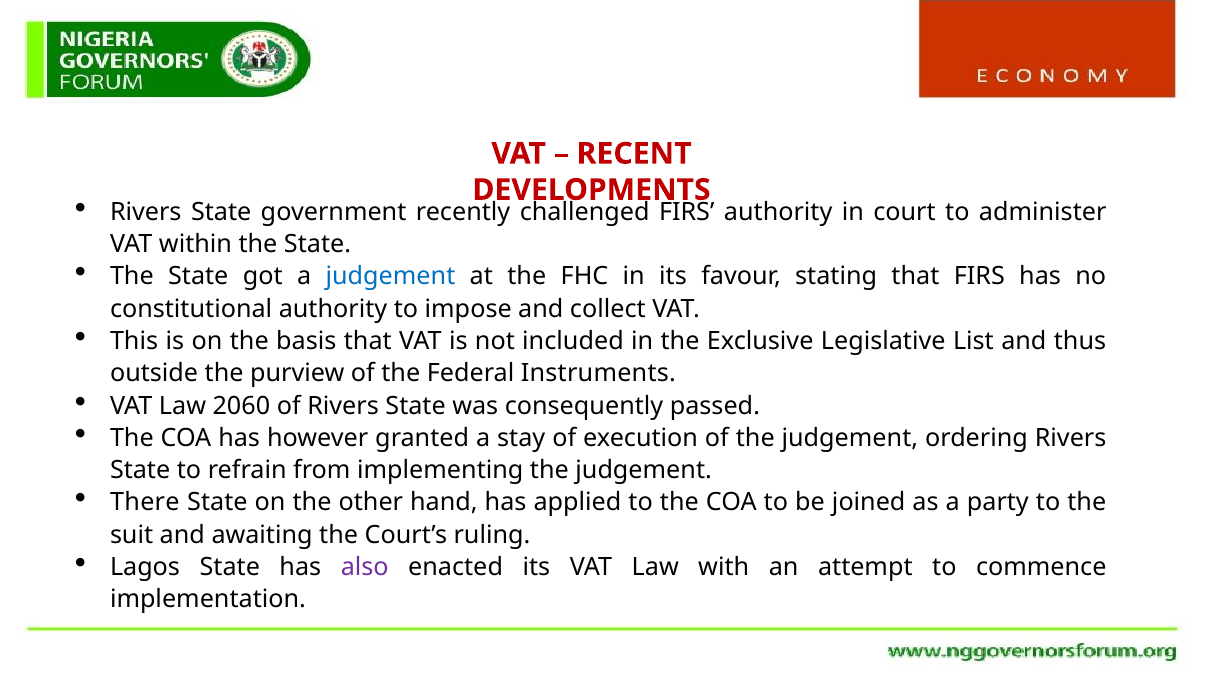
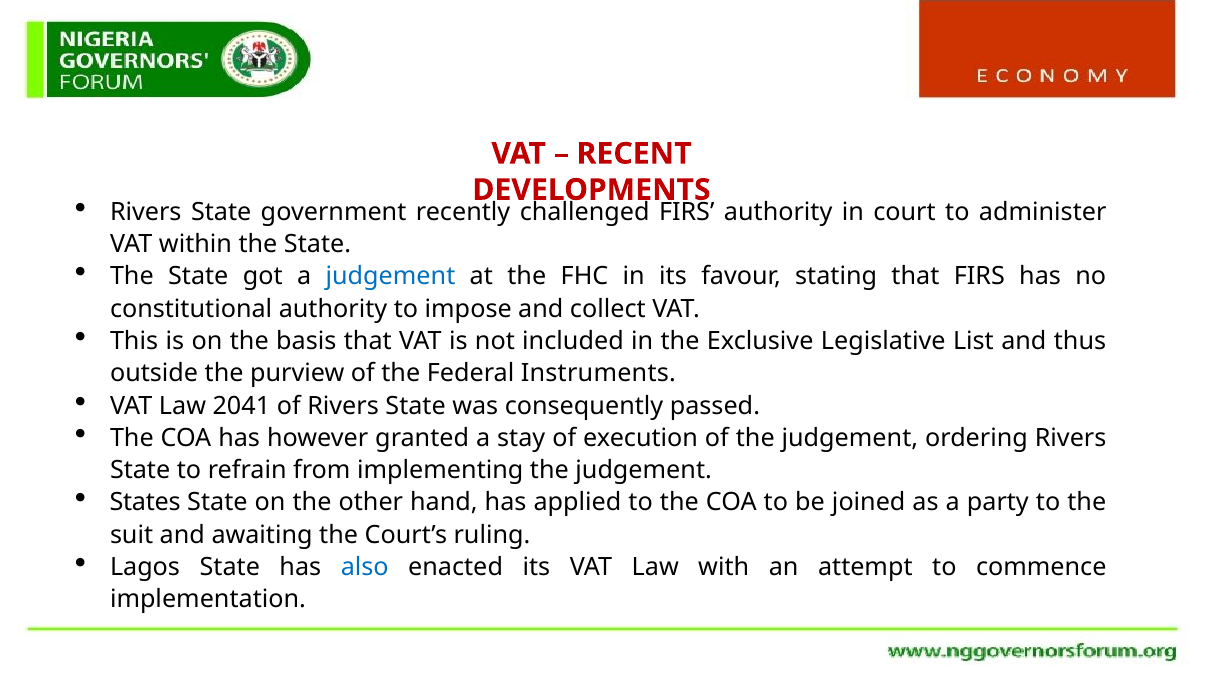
2060: 2060 -> 2041 (241, 406)
There: There -> States (145, 503)
also colour: purple -> blue (365, 567)
